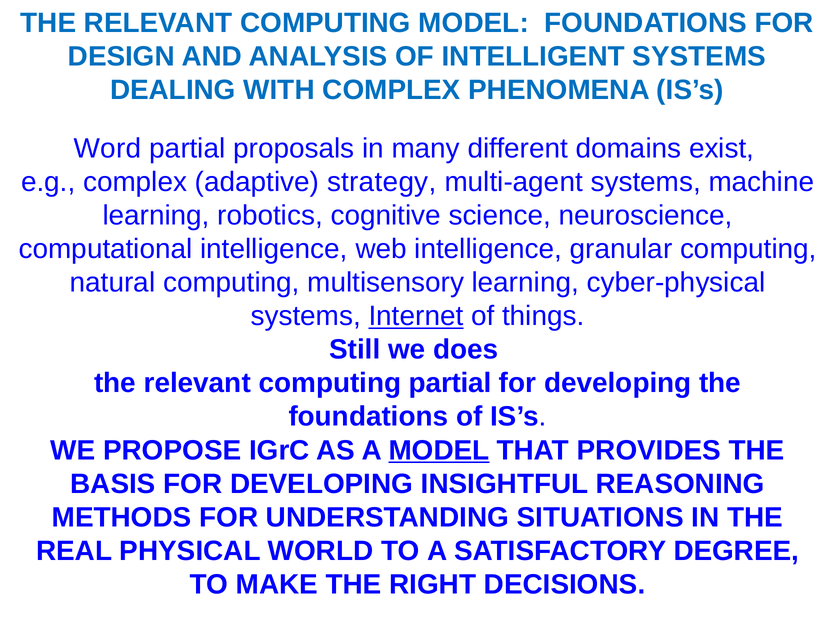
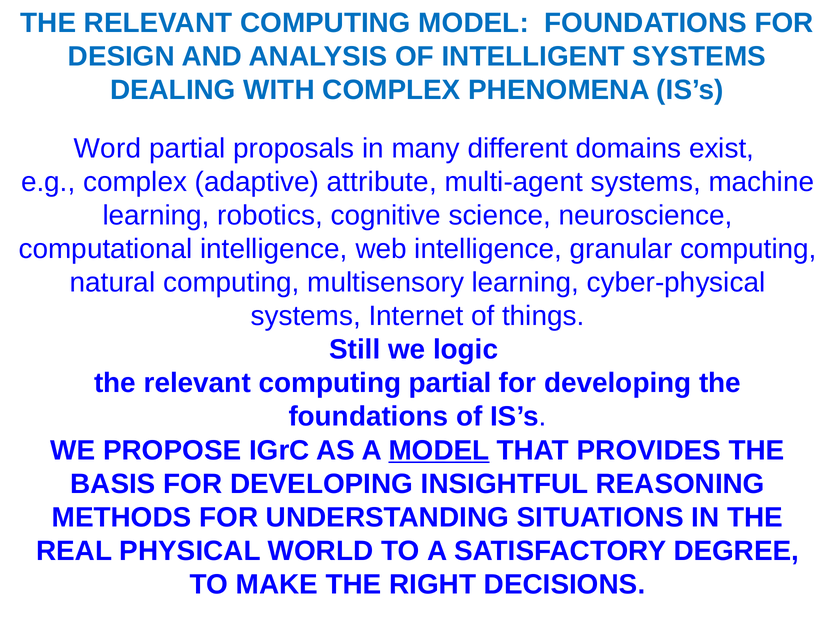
strategy: strategy -> attribute (382, 182)
Internet underline: present -> none (416, 316)
does: does -> logic (466, 349)
